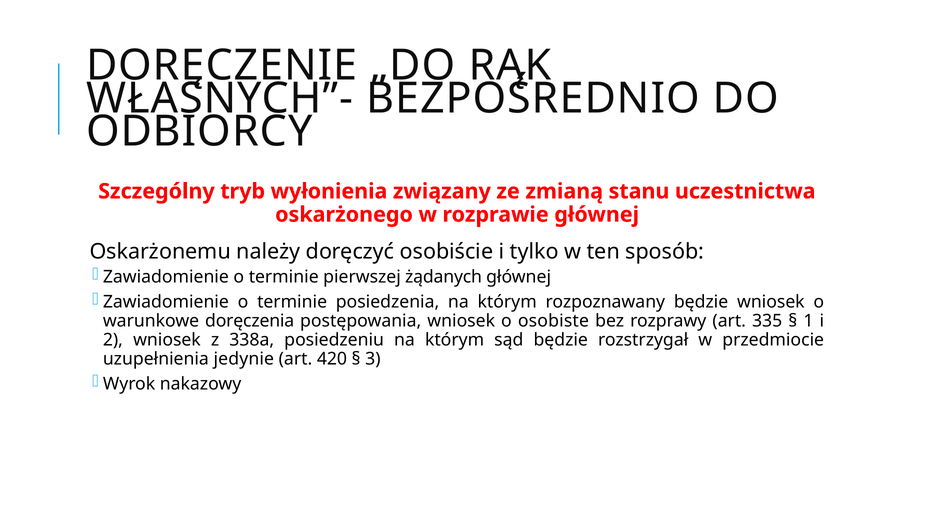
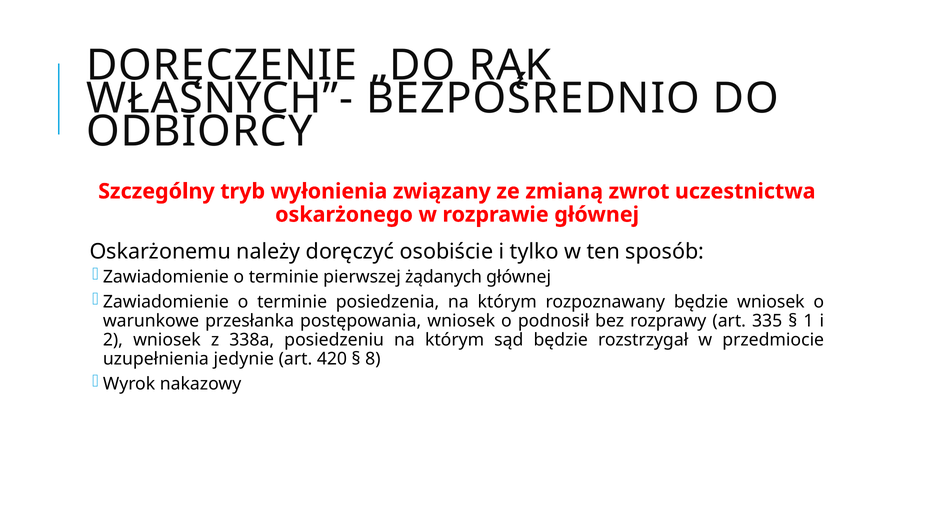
stanu: stanu -> zwrot (639, 191)
doręczenia: doręczenia -> przesłanka (250, 321)
osobiste: osobiste -> podnosił (554, 321)
3: 3 -> 8 (373, 359)
